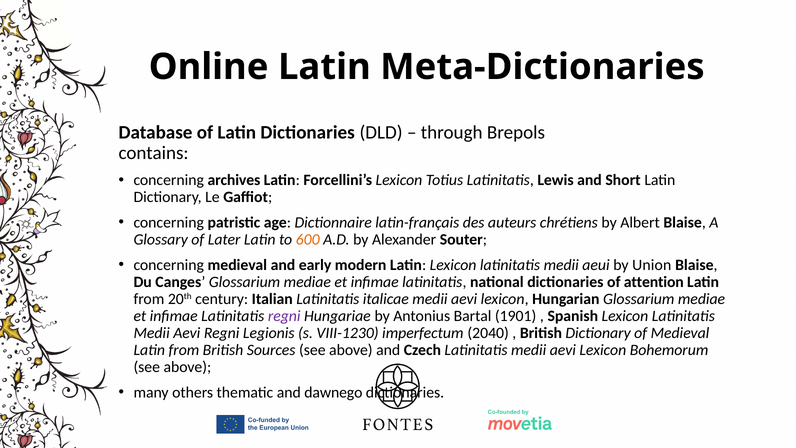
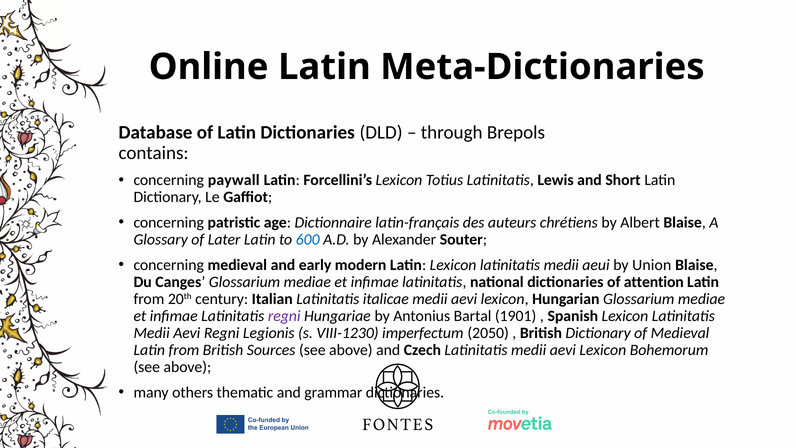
archives: archives -> paywall (234, 180)
600 colour: orange -> blue (308, 239)
2040: 2040 -> 2050 (488, 333)
dawnego: dawnego -> grammar (333, 392)
